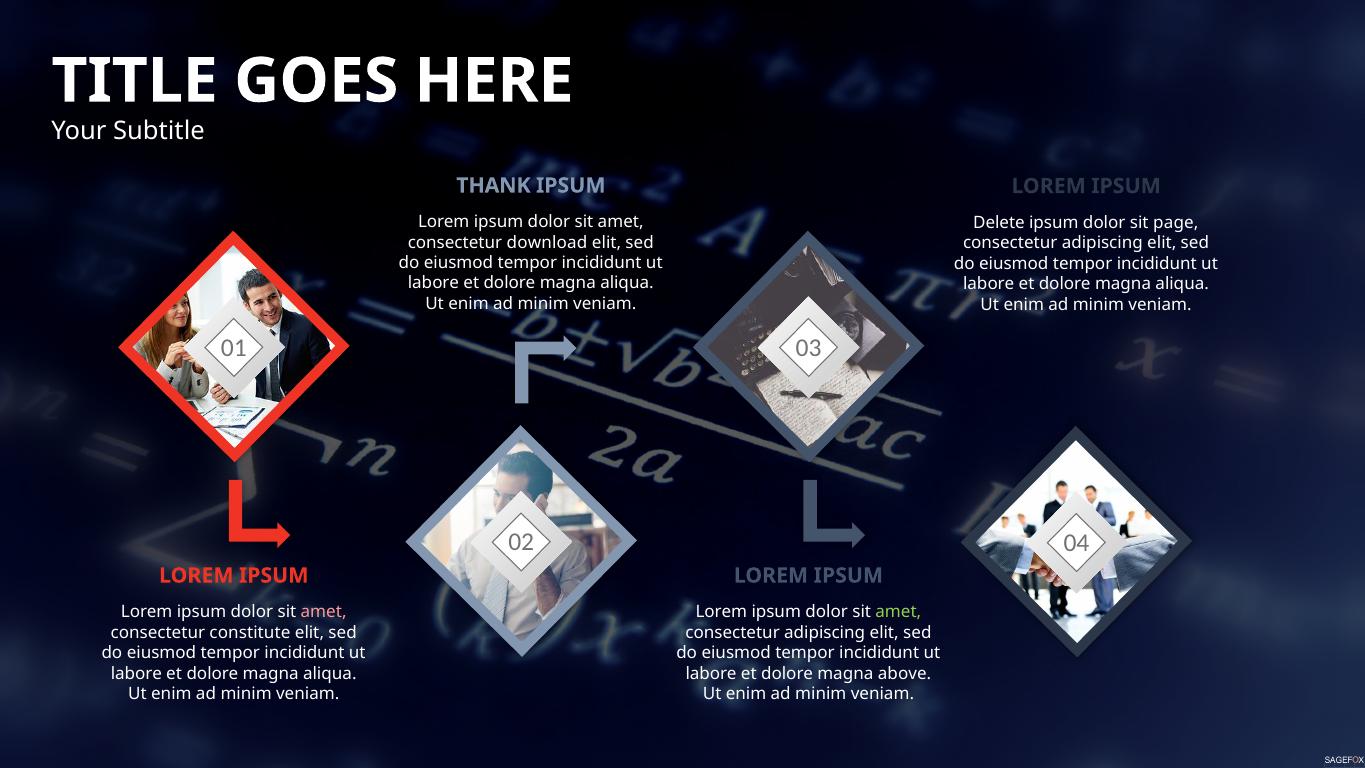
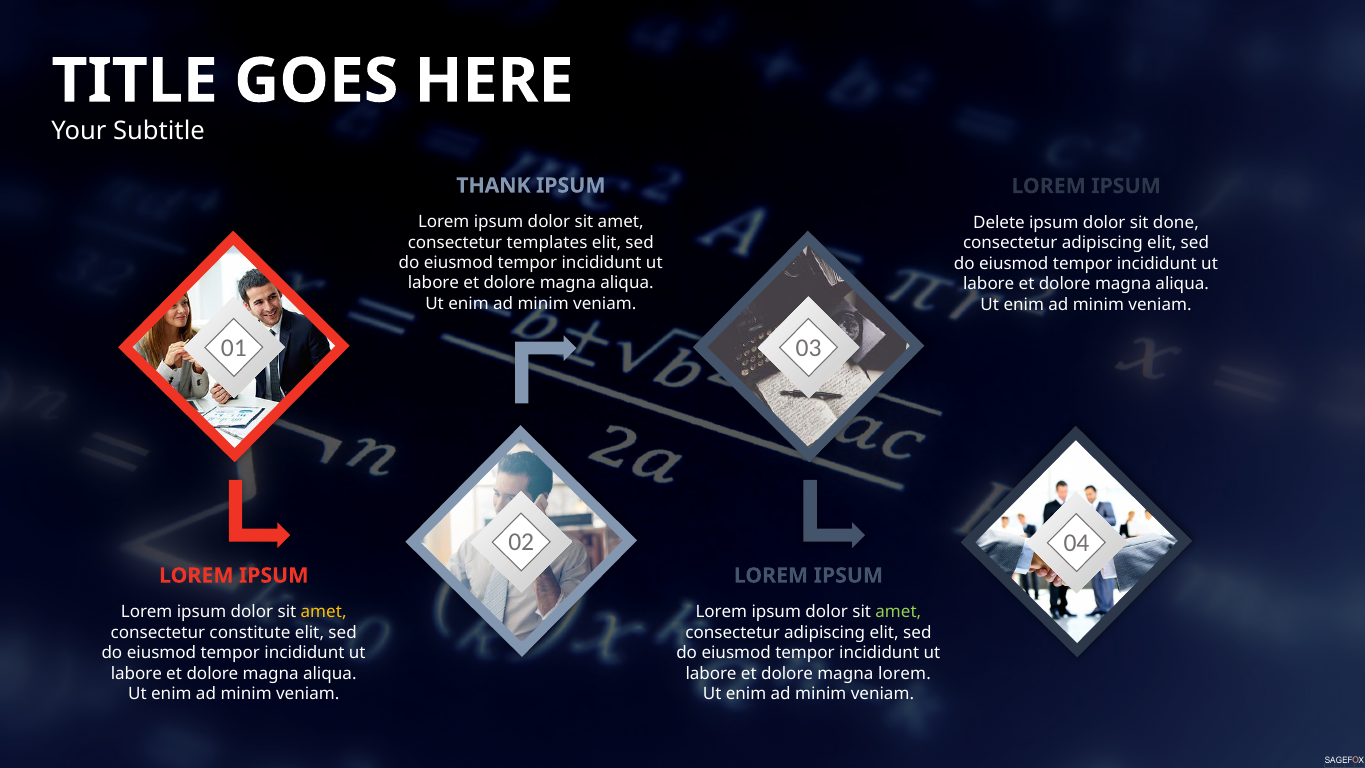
page: page -> done (1176, 222)
download: download -> templates (547, 242)
amet colour: pink -> yellow (324, 612)
magna above: above -> lorem (905, 673)
